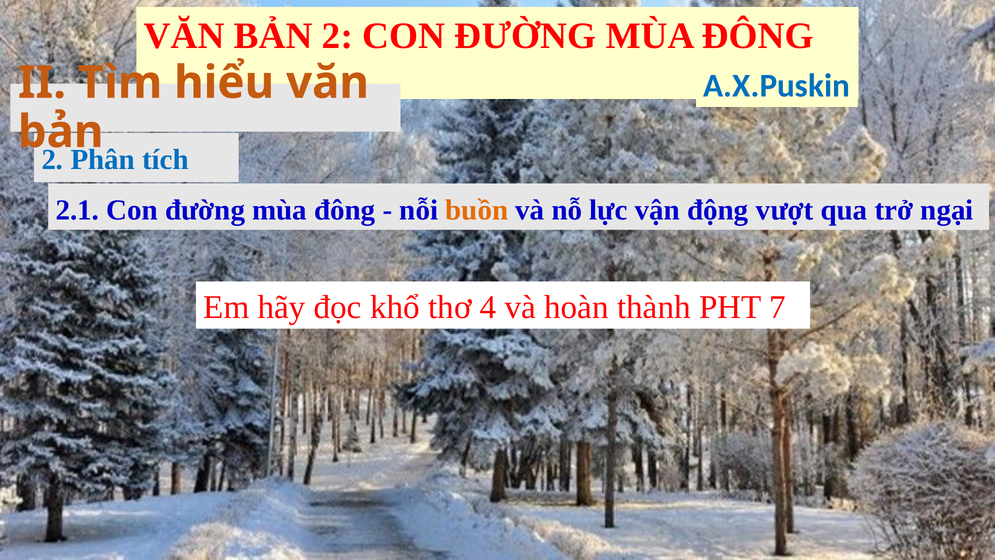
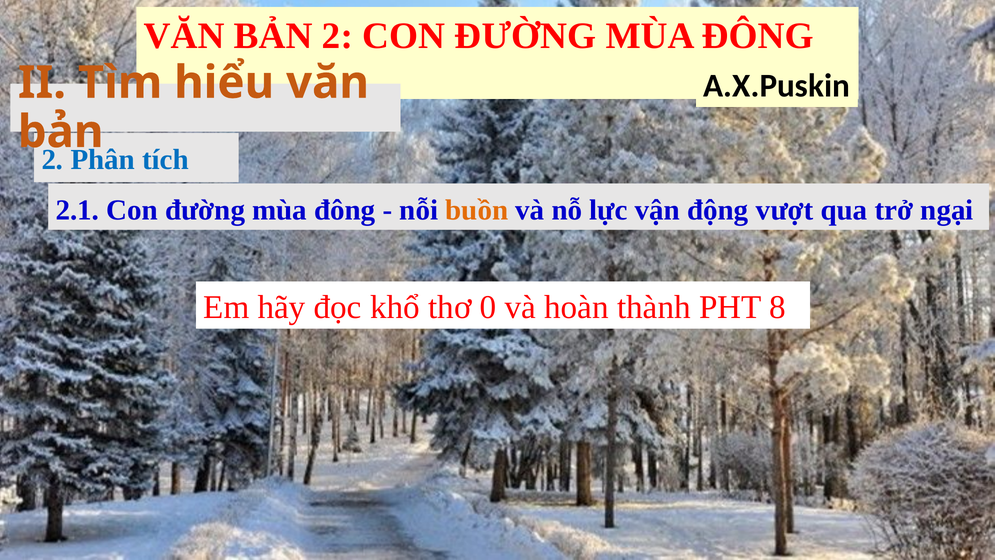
A.X.Puskin colour: blue -> black (777, 86)
4: 4 -> 0 (488, 307)
7: 7 -> 8 (778, 307)
